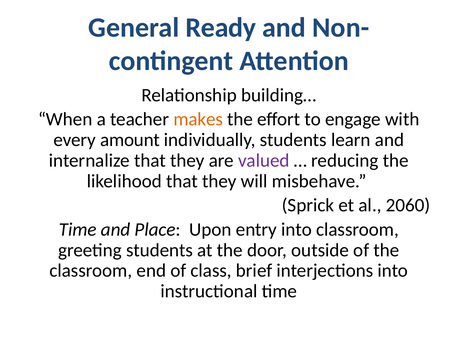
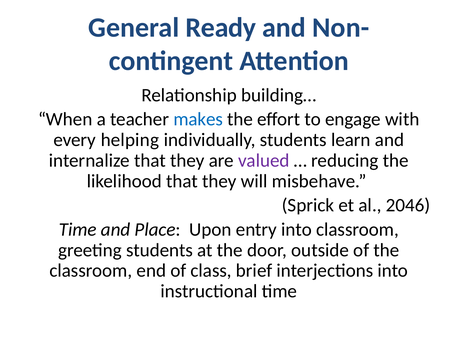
makes colour: orange -> blue (198, 119)
amount: amount -> helping (130, 140)
2060: 2060 -> 2046 (408, 206)
